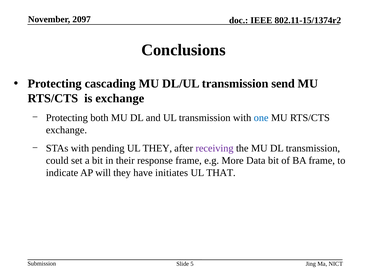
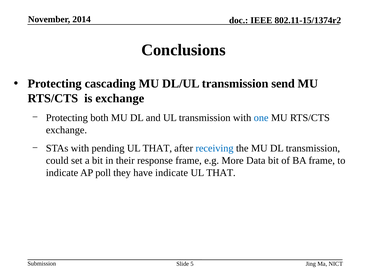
2097: 2097 -> 2014 (82, 19)
pending UL THEY: THEY -> THAT (157, 148)
receiving colour: purple -> blue (215, 148)
will: will -> poll (103, 173)
have initiates: initiates -> indicate (172, 173)
